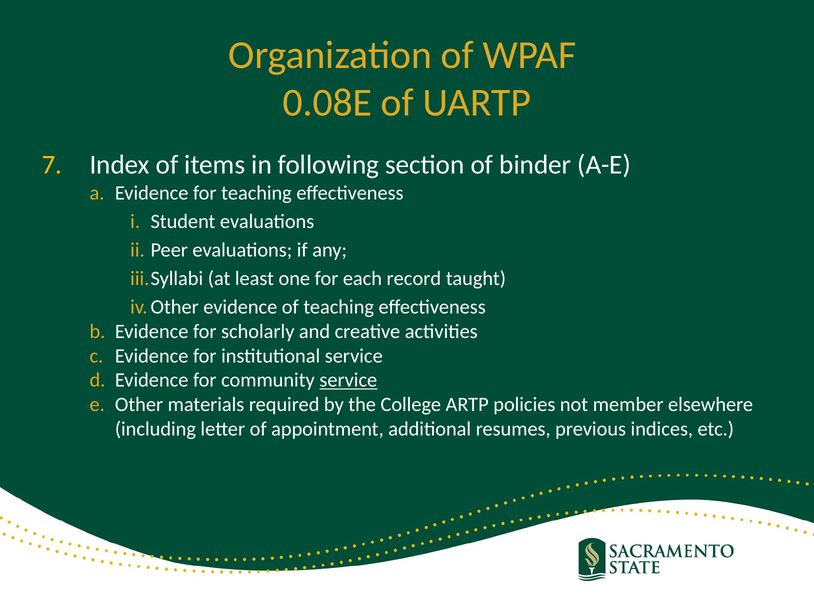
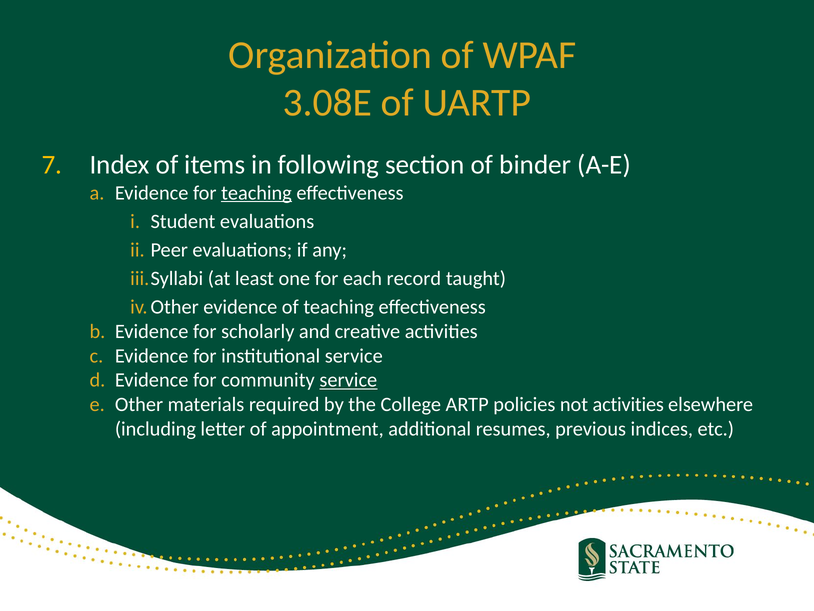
0.08E: 0.08E -> 3.08E (327, 103)
teaching underline: none -> present (256, 193)
not member: member -> activities (628, 404)
